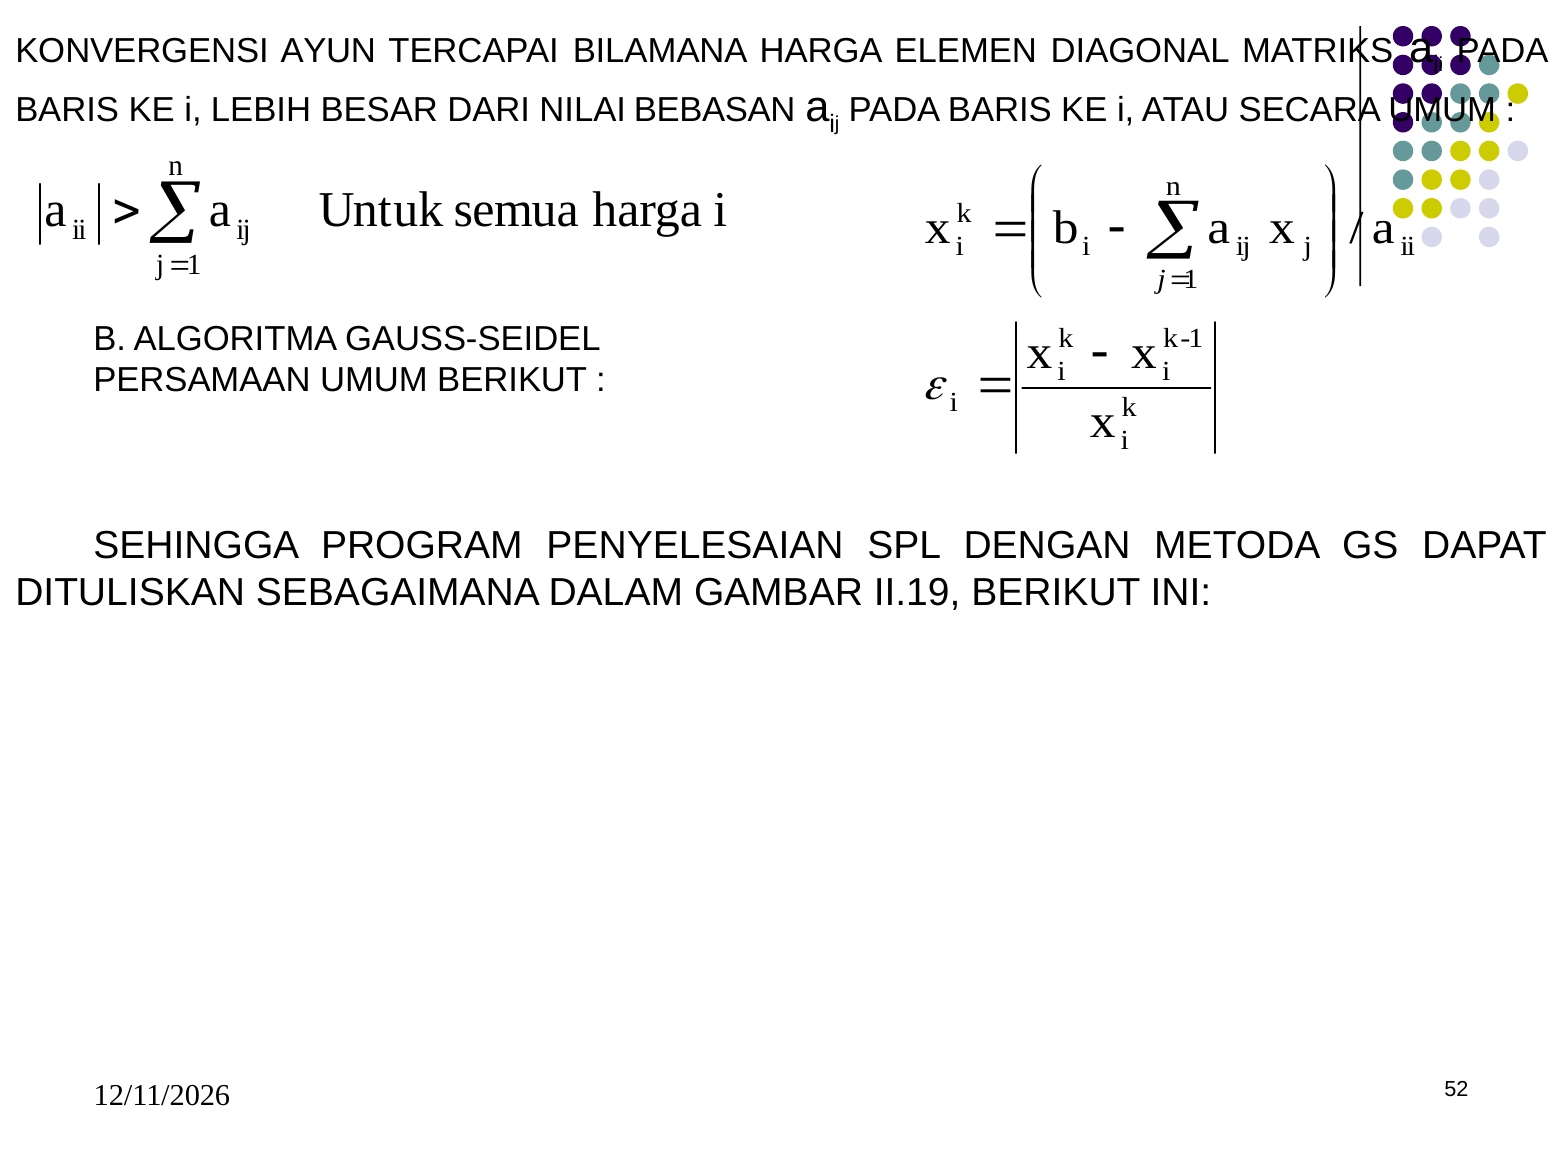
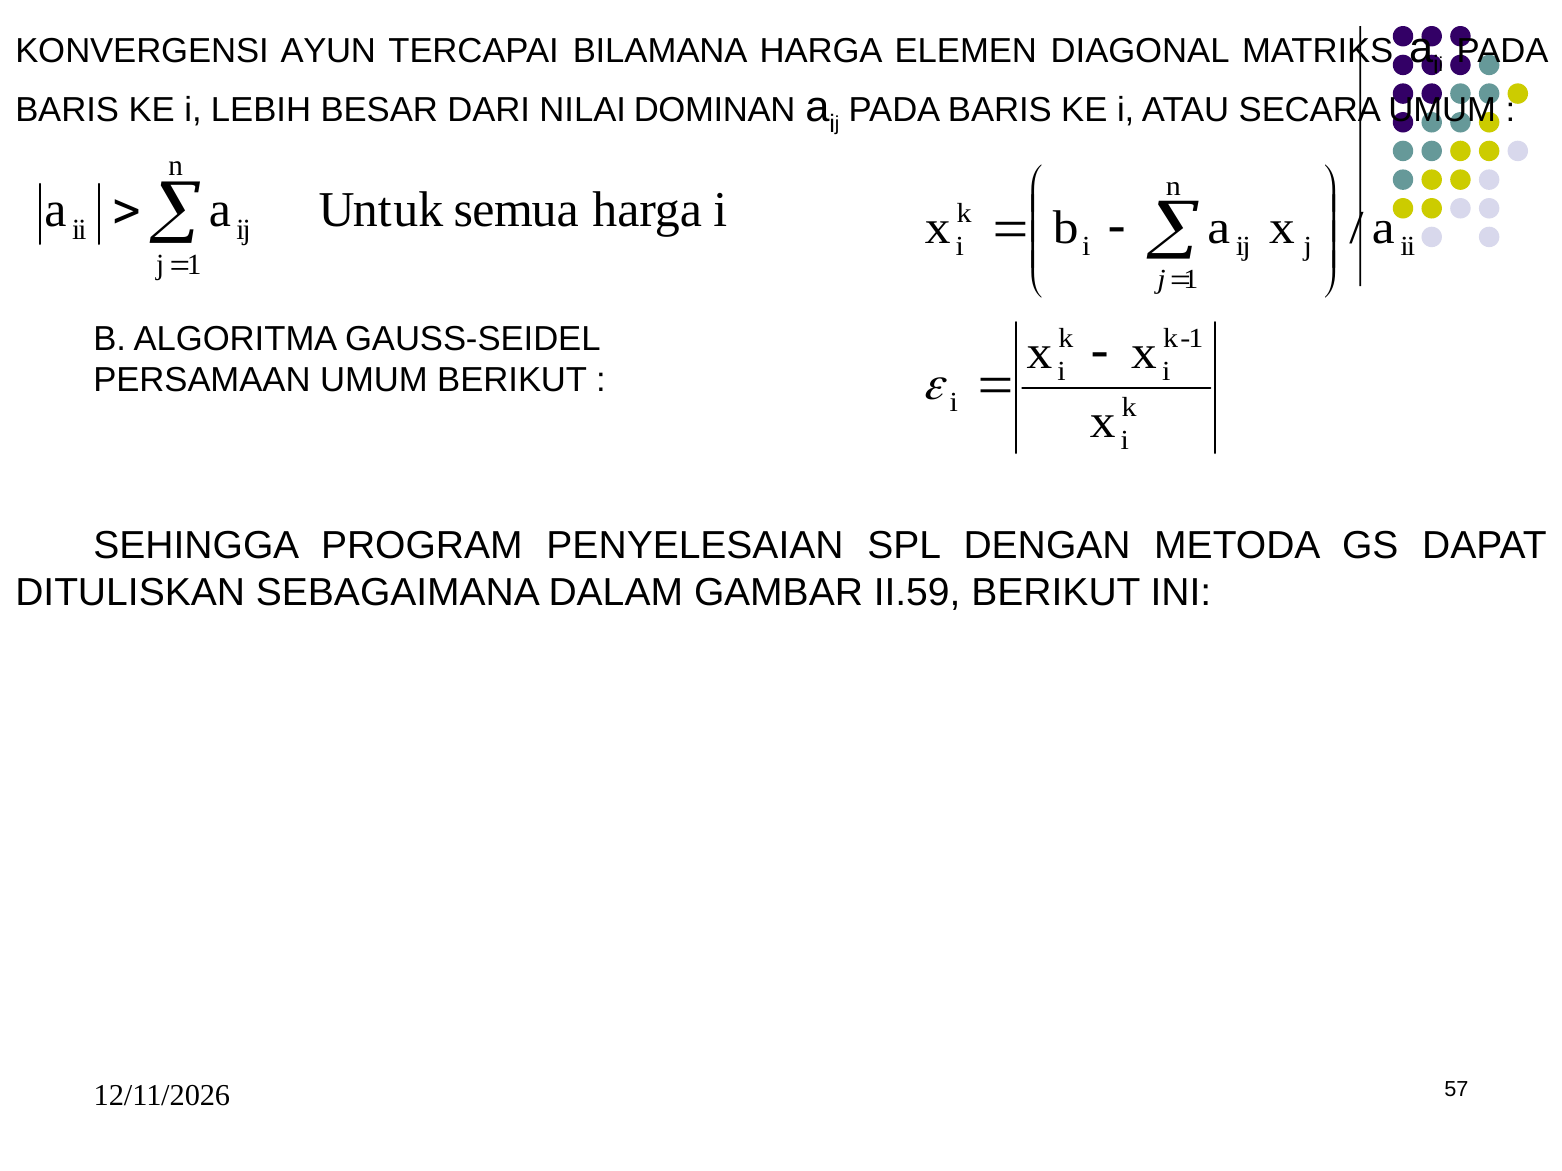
BEBASAN: BEBASAN -> DOMINAN (715, 111)
II.19: II.19 -> II.59 (917, 593)
52: 52 -> 57 (1456, 1090)
